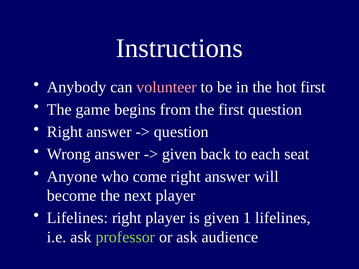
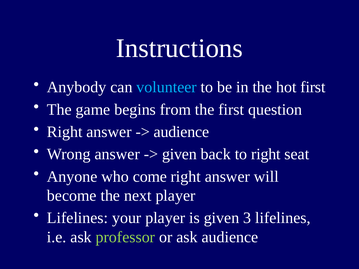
volunteer colour: pink -> light blue (167, 87)
question: question -> audience (181, 132)
to each: each -> right (266, 154)
Lifelines right: right -> your (127, 218)
1: 1 -> 3 (247, 218)
